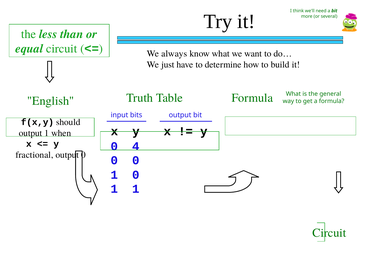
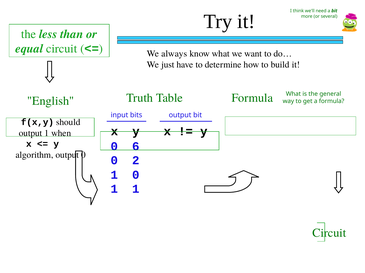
4: 4 -> 6 (136, 147)
fractional: fractional -> algorithm (34, 155)
0 0: 0 -> 2 (136, 161)
